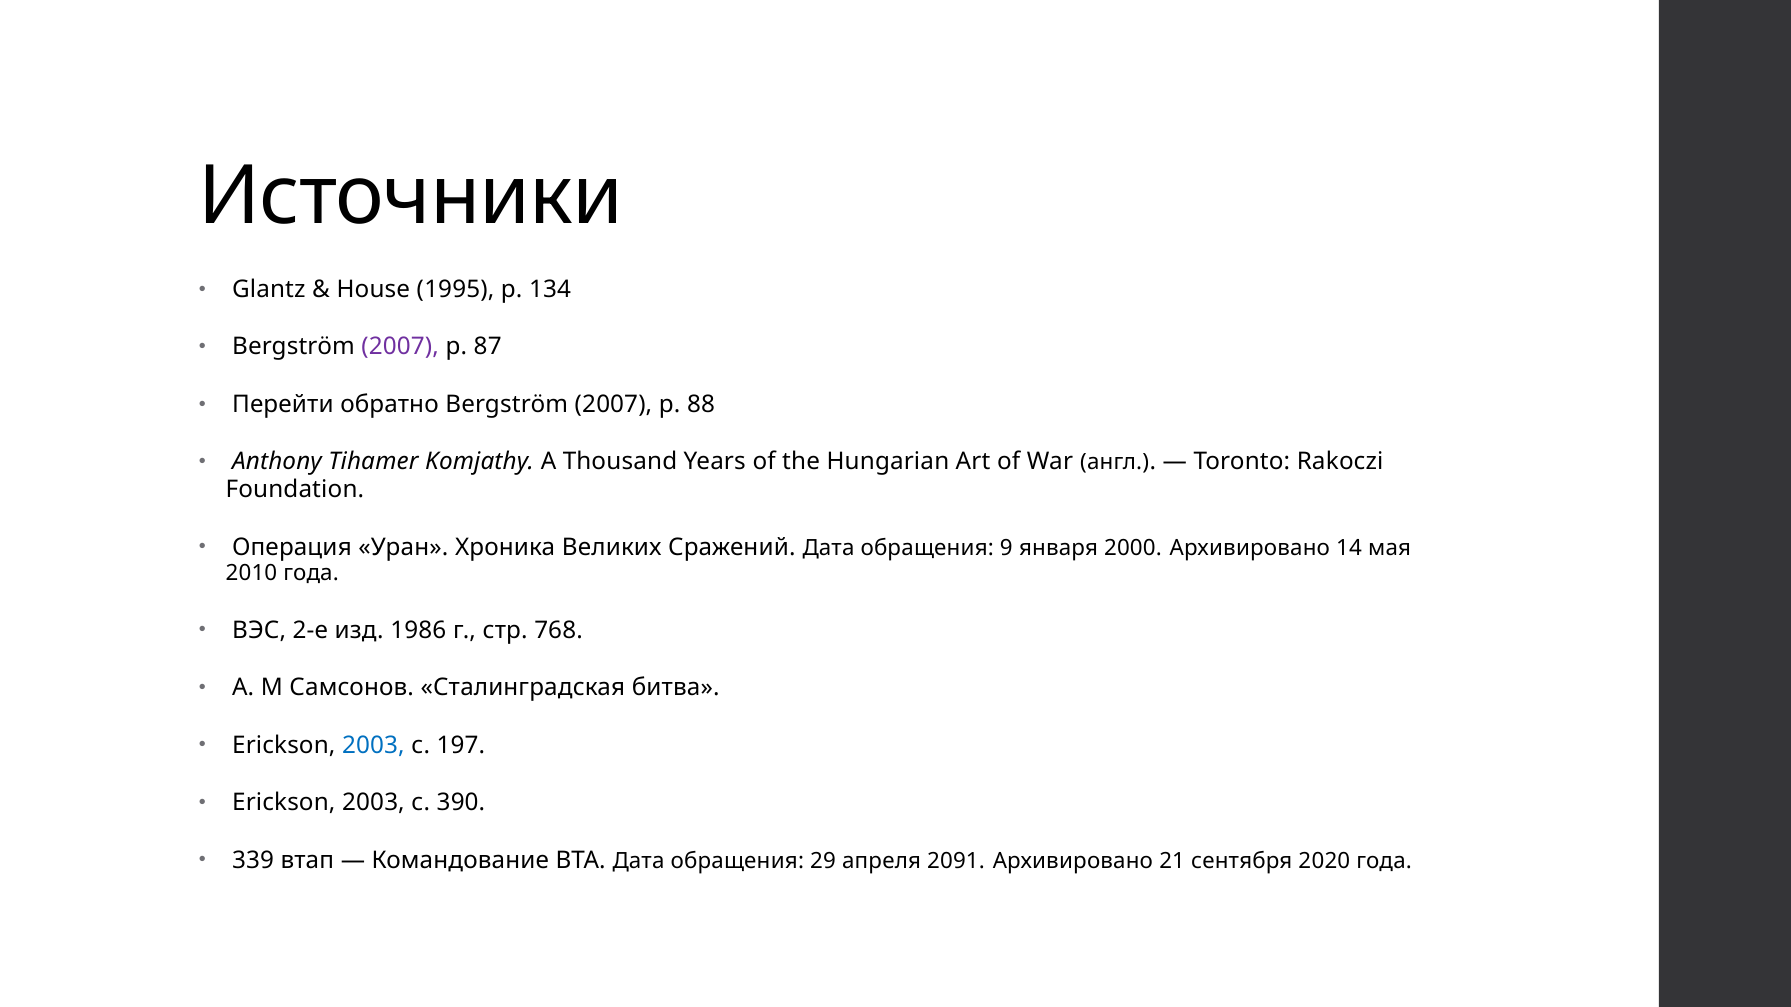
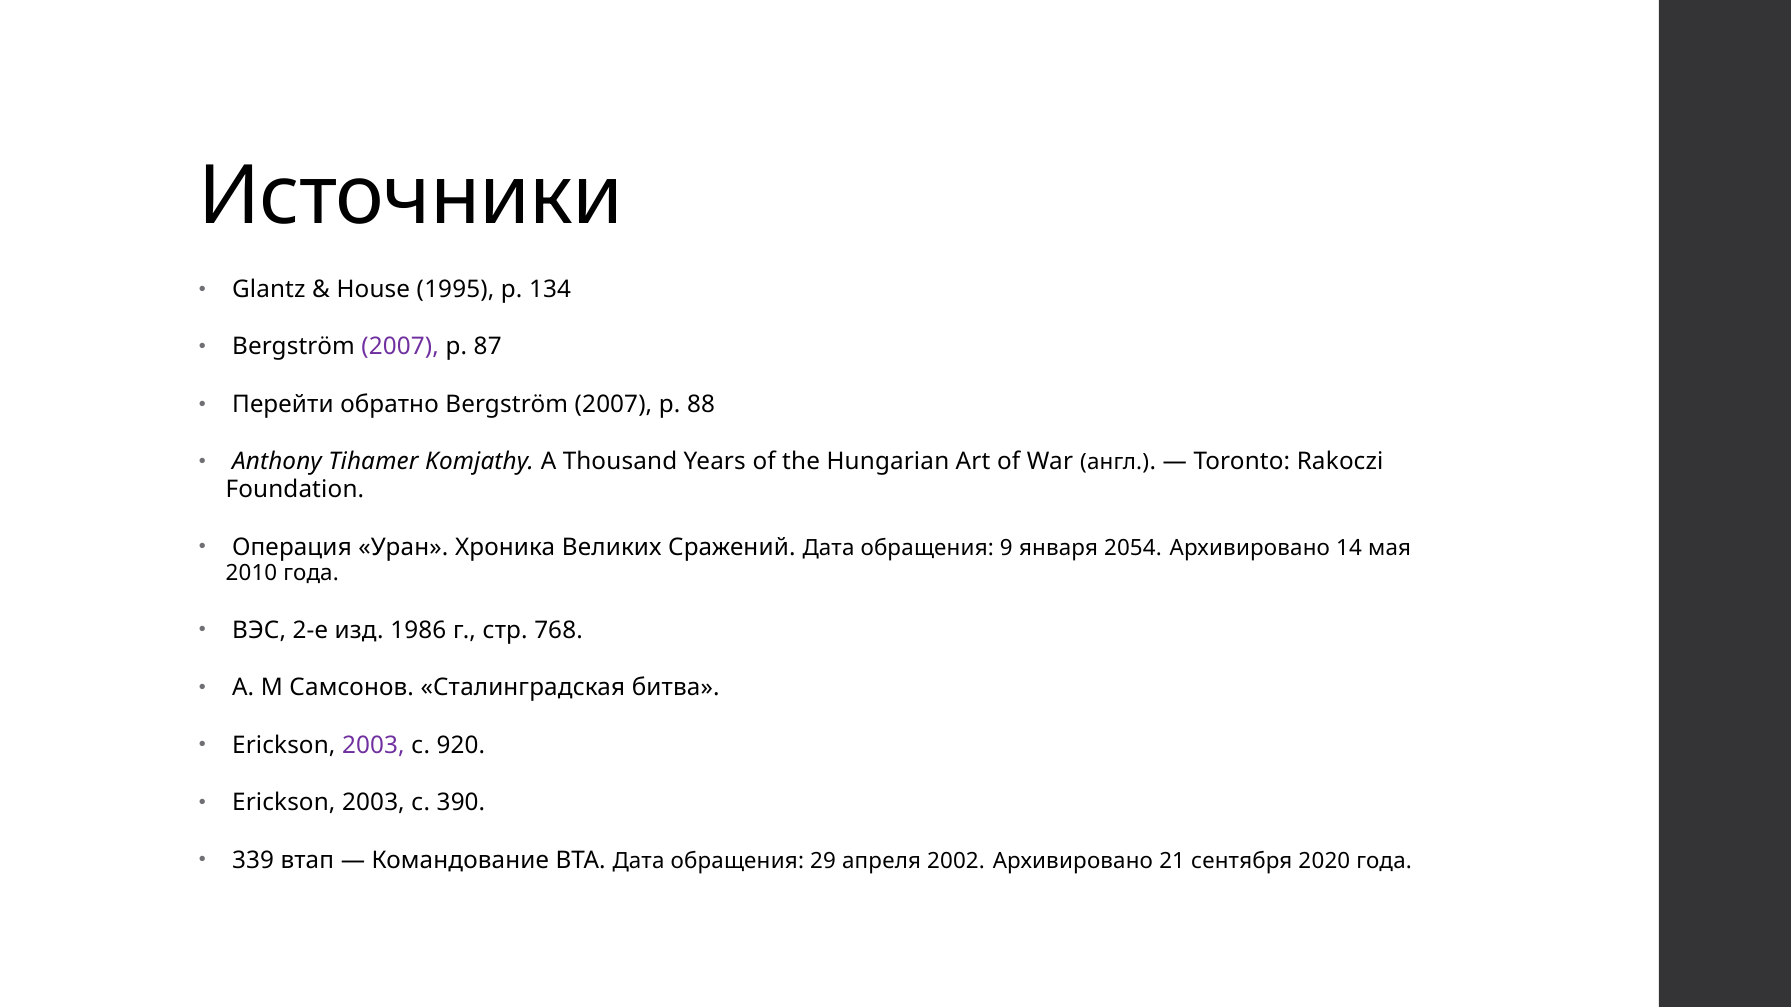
2000: 2000 -> 2054 (1133, 548)
2003 colour: blue -> purple (373, 745)
197: 197 -> 920 (461, 745)
2091: 2091 -> 2002 (956, 861)
